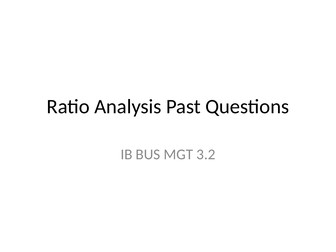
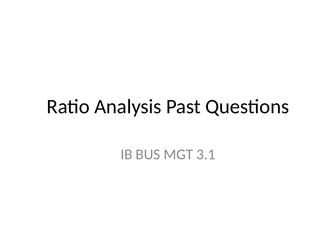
3.2: 3.2 -> 3.1 (206, 154)
